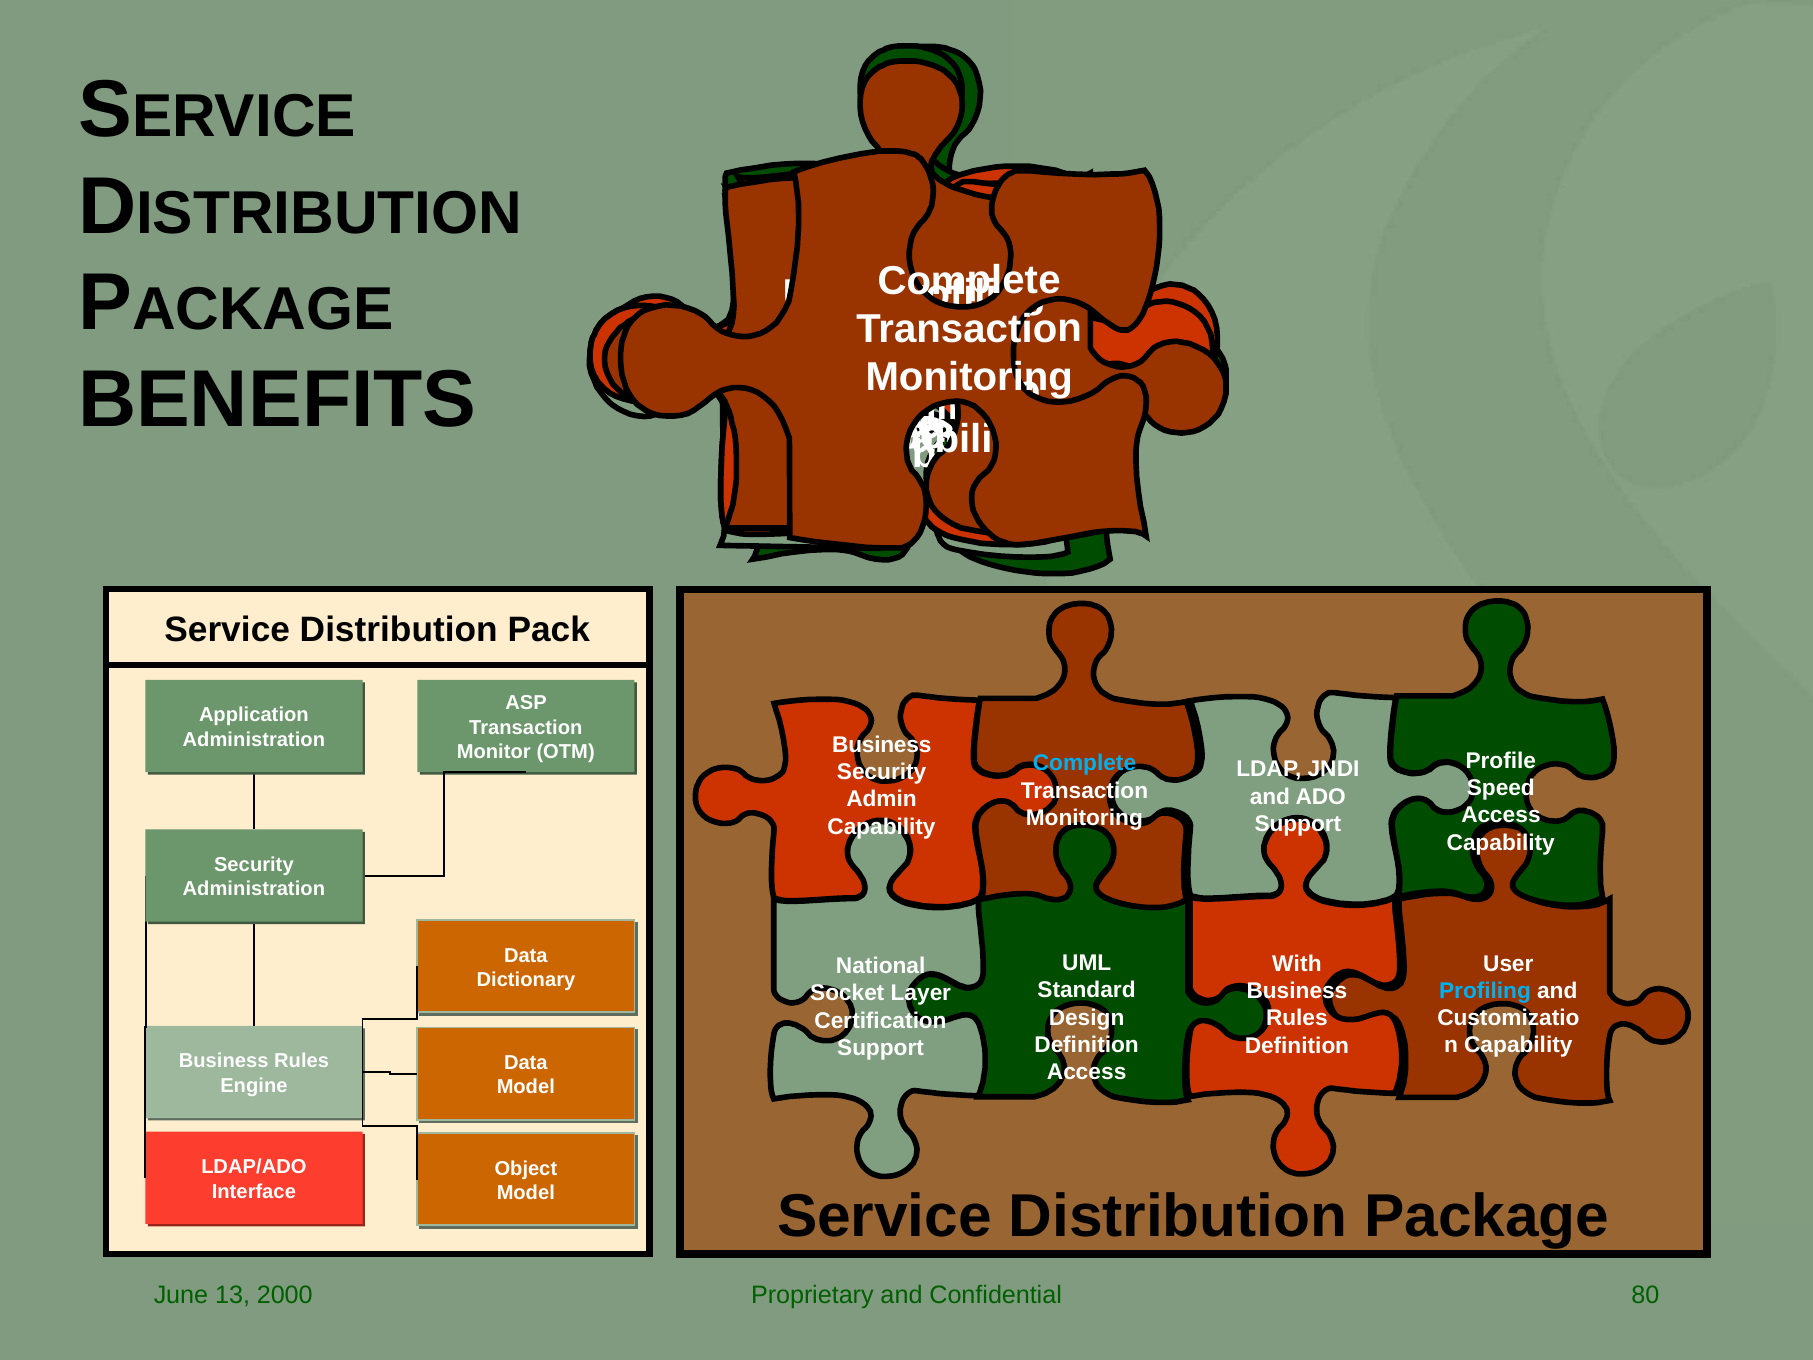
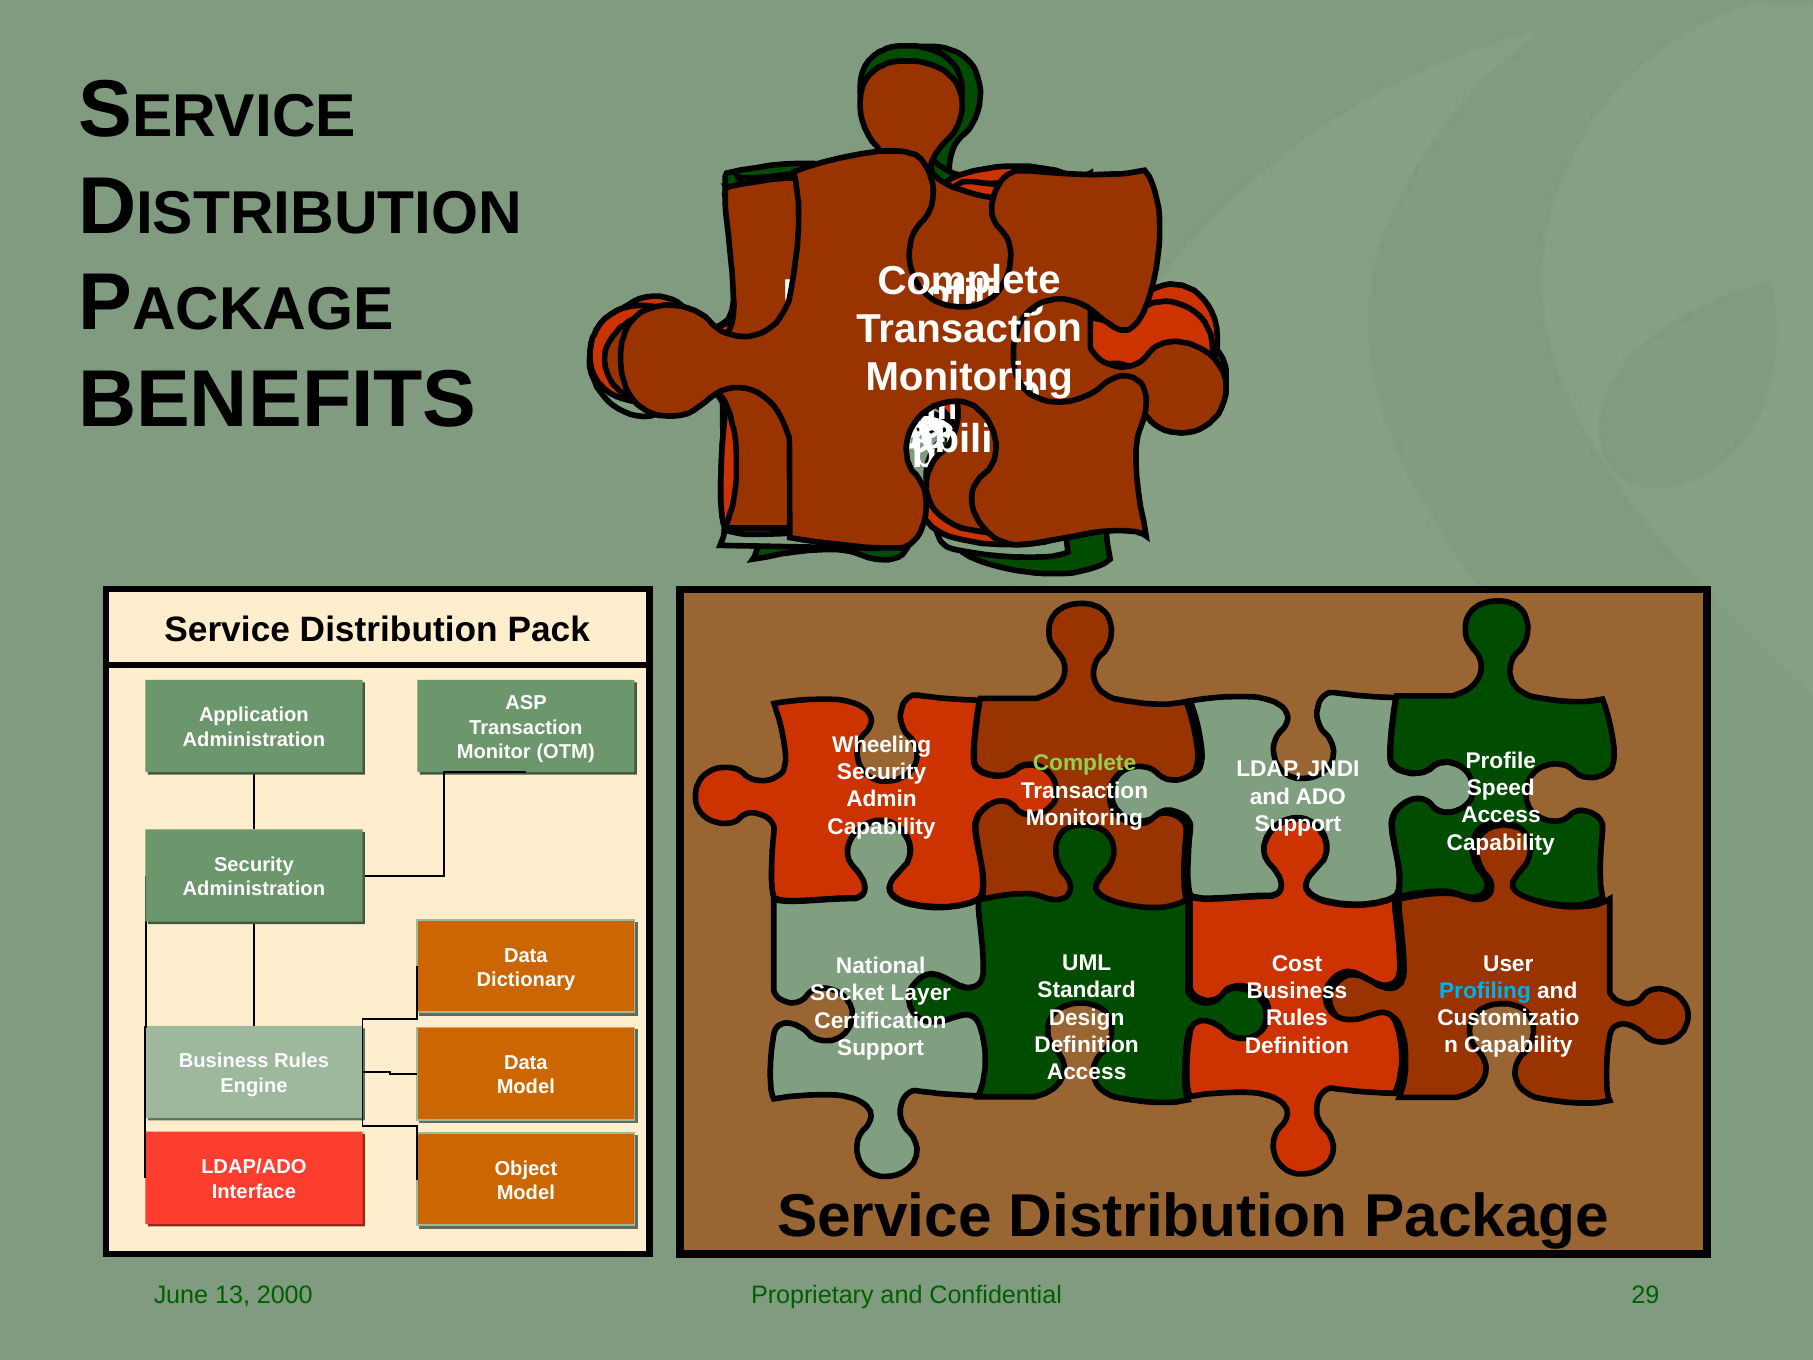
Business: Business -> Wheeling (882, 745)
Complete colour: light blue -> light green (1084, 763)
With: With -> Cost (1297, 964)
80: 80 -> 29 (1645, 1295)
